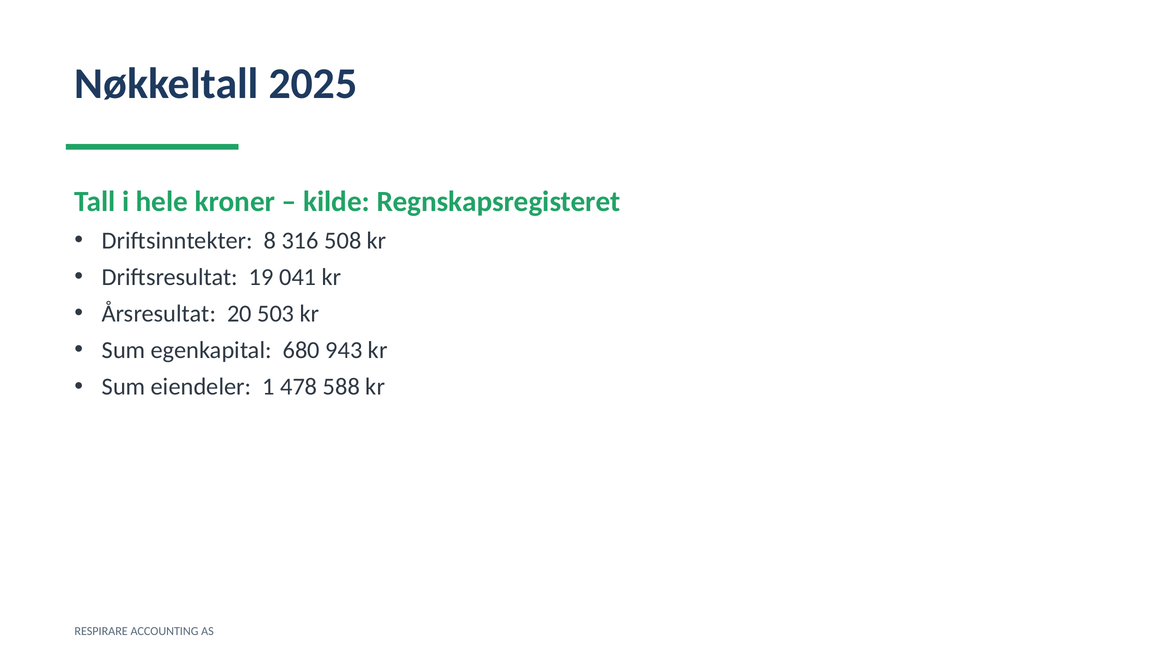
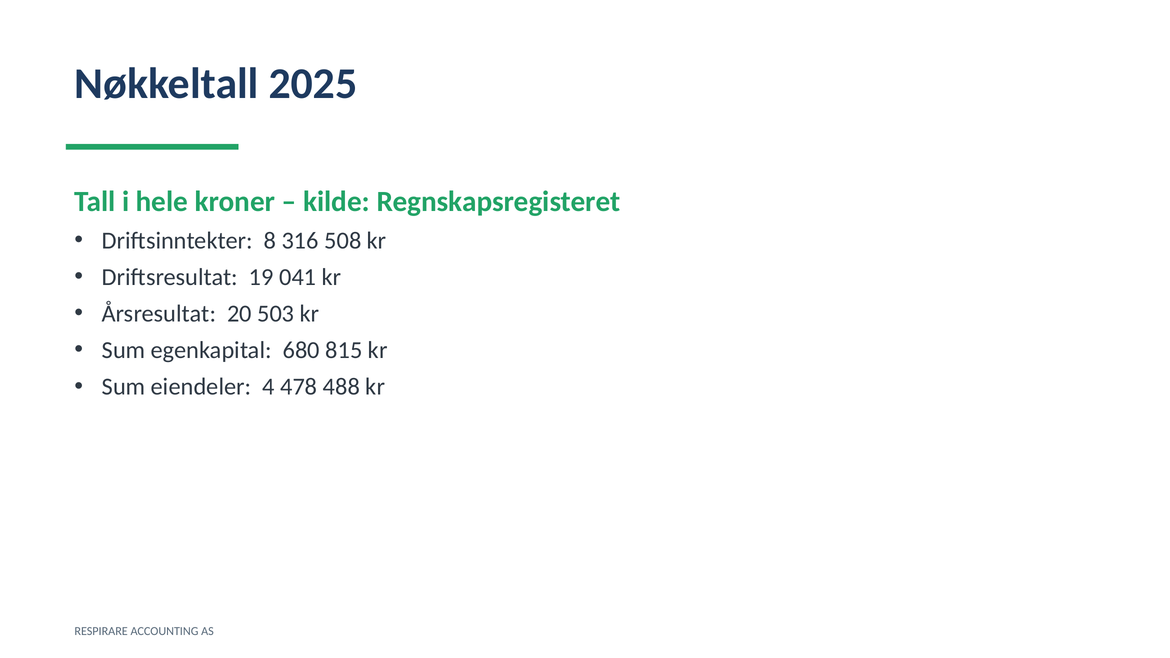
943: 943 -> 815 (344, 350)
1: 1 -> 4 (268, 387)
588: 588 -> 488 (341, 387)
